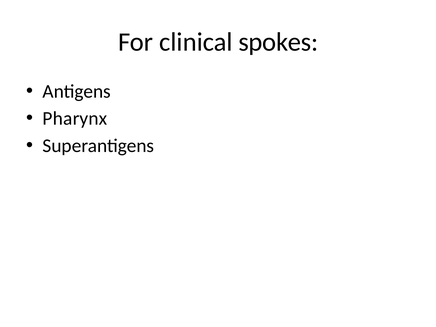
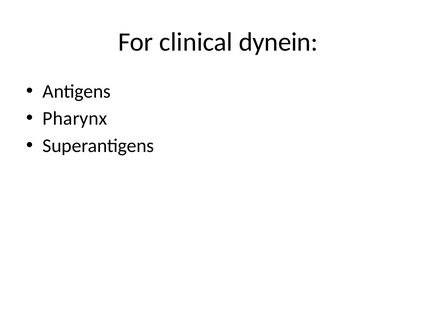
spokes: spokes -> dynein (278, 42)
